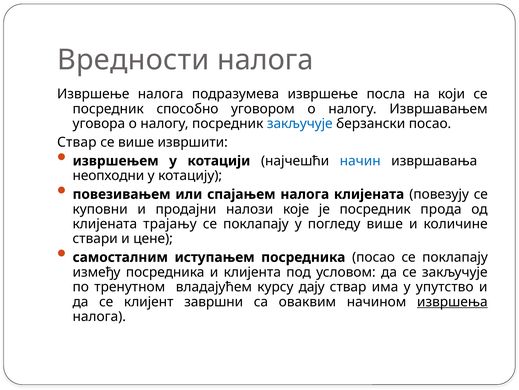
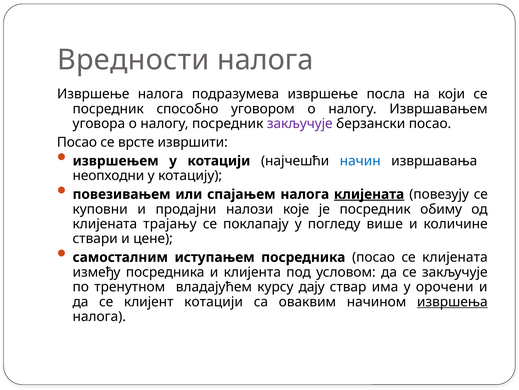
закључује colour: blue -> purple (300, 123)
Ствар: Ствар -> Посао (77, 142)
се више: више -> врсте (136, 142)
клијената underline: none -> present (369, 194)
прода: прода -> обиму (441, 209)
посао се поклапају: поклапају -> клијената (455, 257)
упутство: упутство -> орочени (445, 286)
клијент завршни: завршни -> котацији (214, 301)
